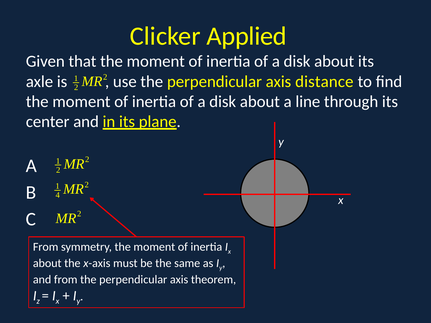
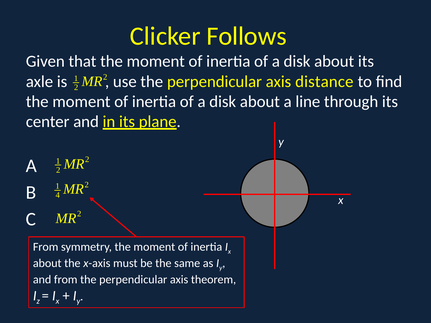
Applied: Applied -> Follows (247, 36)
